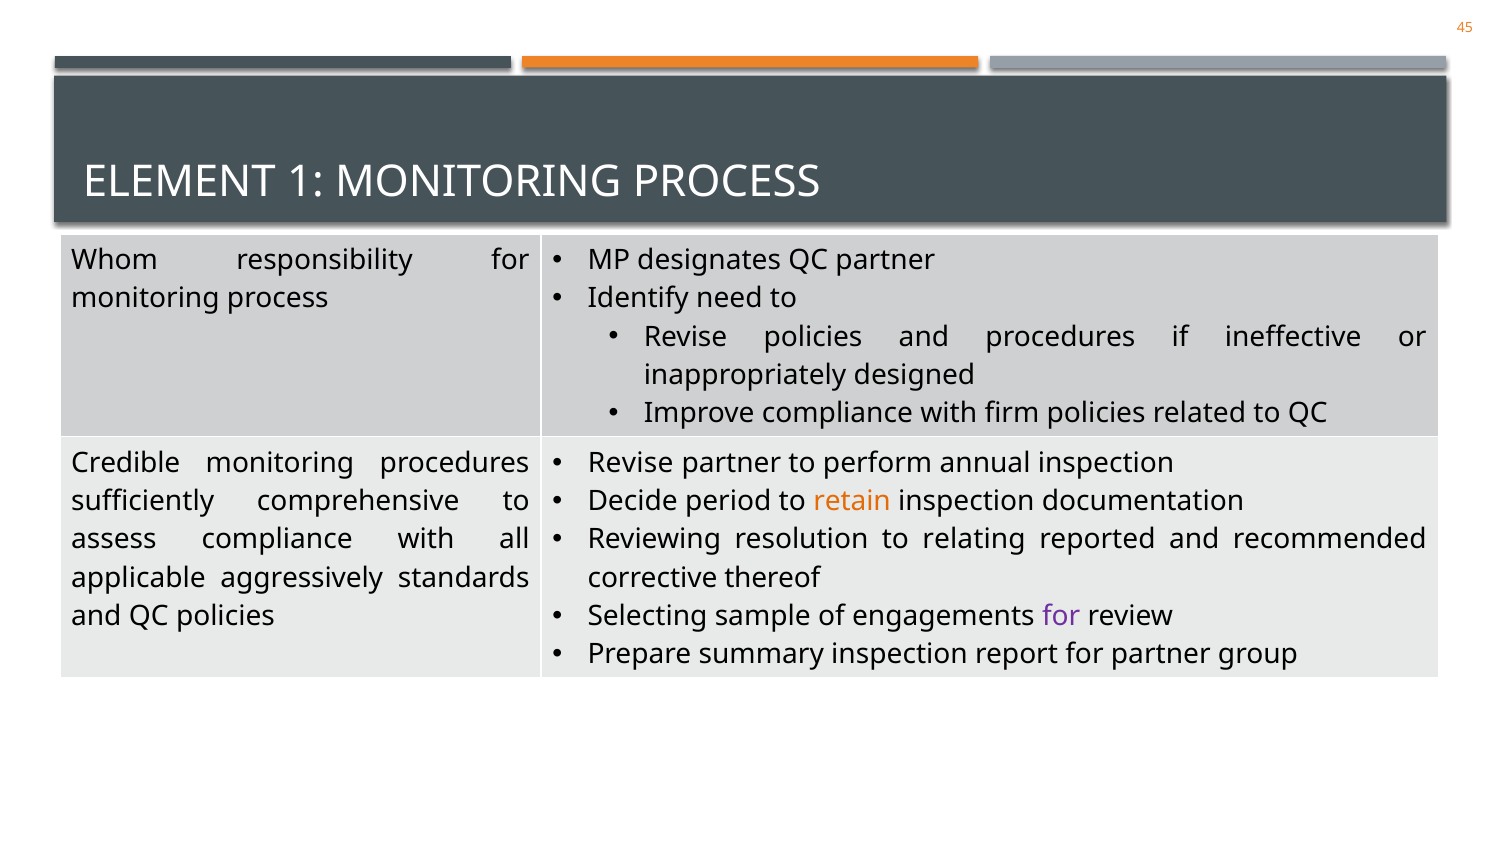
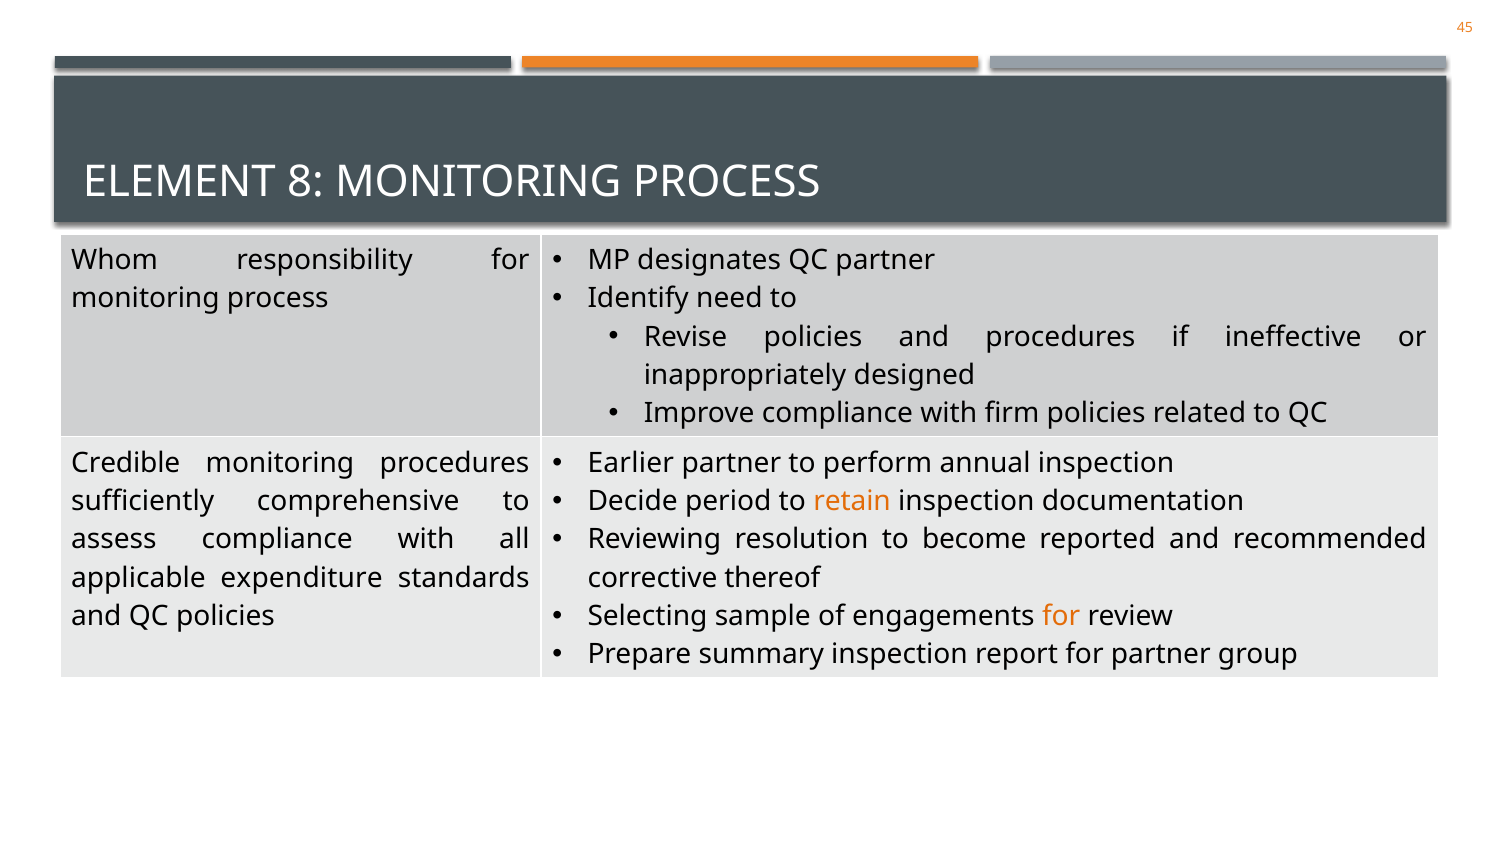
1: 1 -> 8 (305, 182)
Revise: Revise -> Earlier (631, 463)
relating: relating -> become (974, 540)
aggressively: aggressively -> expenditure (302, 578)
for colour: purple -> orange (1061, 616)
